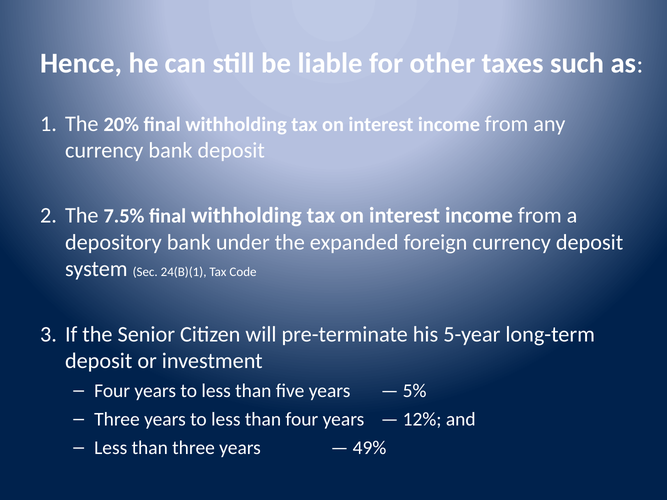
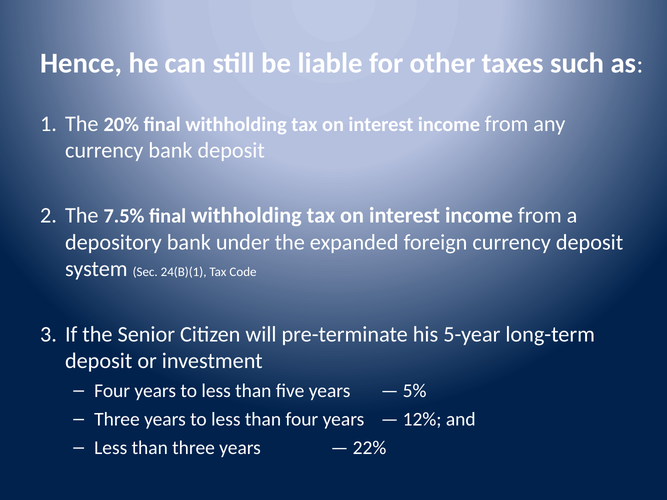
49%: 49% -> 22% (369, 448)
